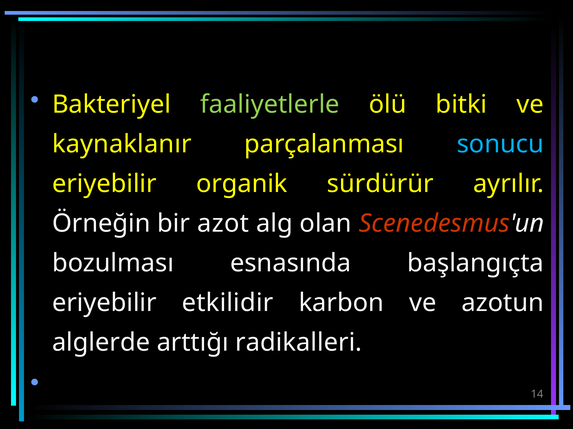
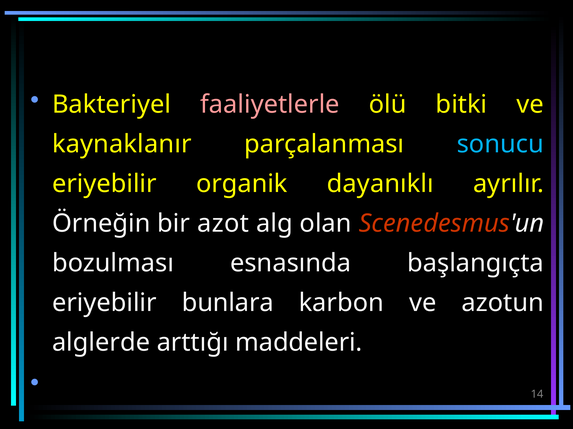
faaliyetlerle colour: light green -> pink (270, 105)
sürdürür: sürdürür -> dayanıklı (380, 184)
etkilidir: etkilidir -> bunlara (228, 303)
radikalleri: radikalleri -> maddeleri (299, 343)
